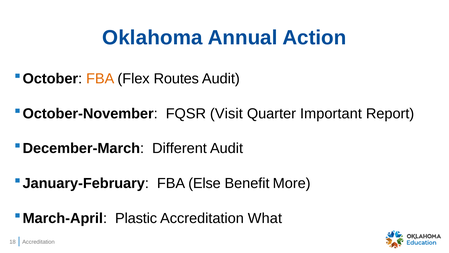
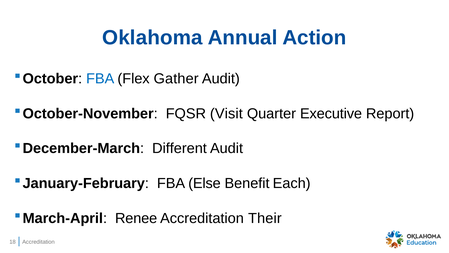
FBA colour: orange -> blue (100, 79)
Routes: Routes -> Gather (176, 79)
Important: Important -> Executive (331, 113)
More: More -> Each (292, 183)
Plastic: Plastic -> Renee (136, 218)
What: What -> Their (265, 218)
